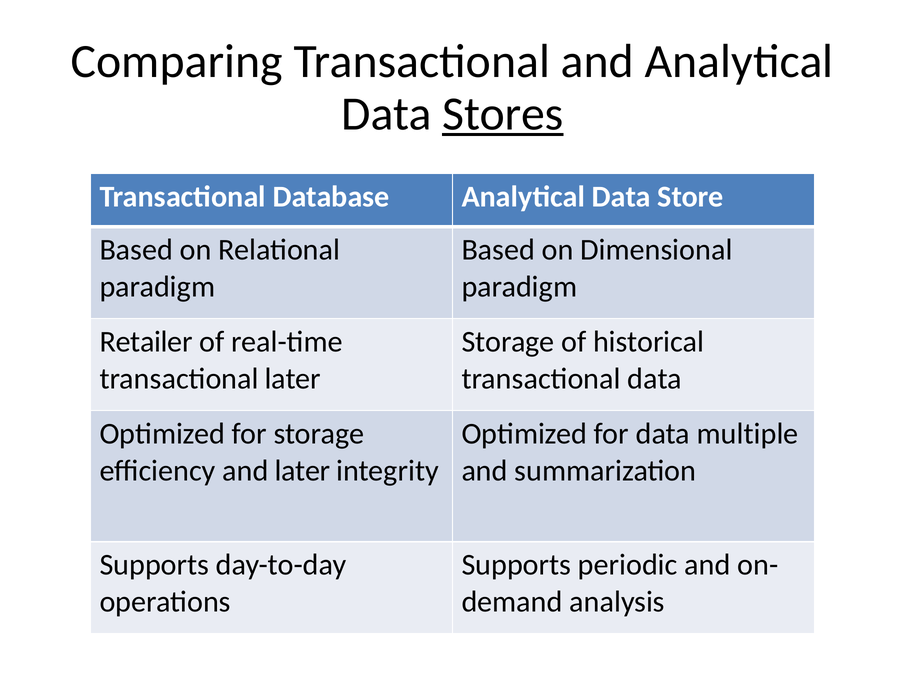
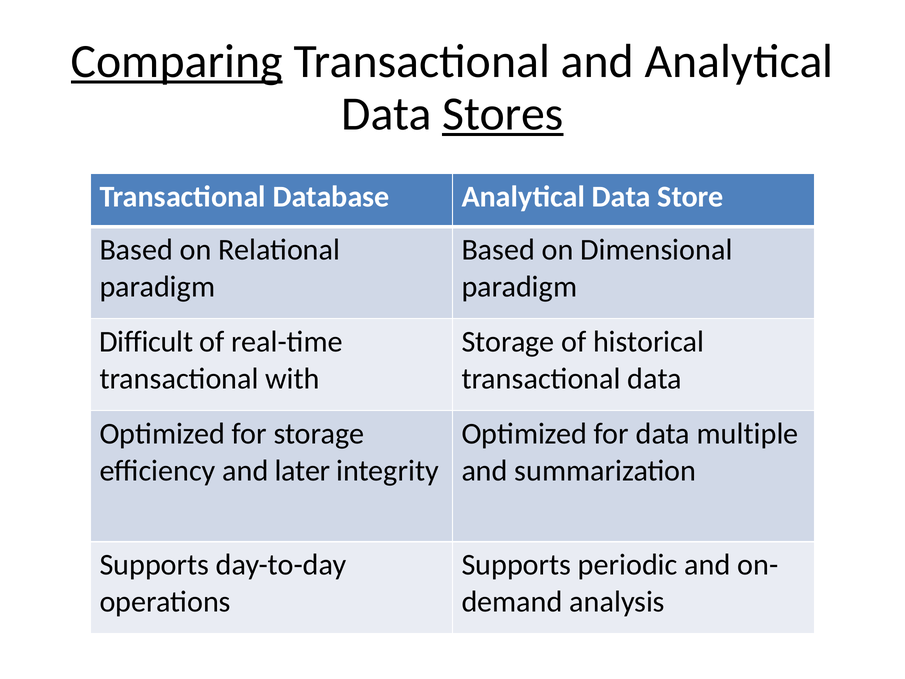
Comparing underline: none -> present (177, 61)
Retailer: Retailer -> Difficult (146, 342)
transactional later: later -> with (293, 379)
